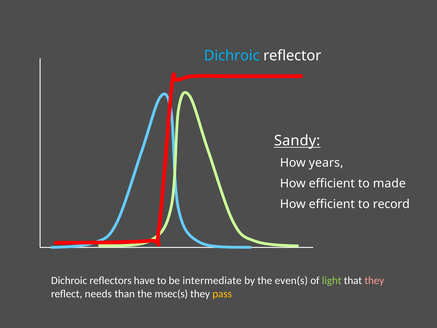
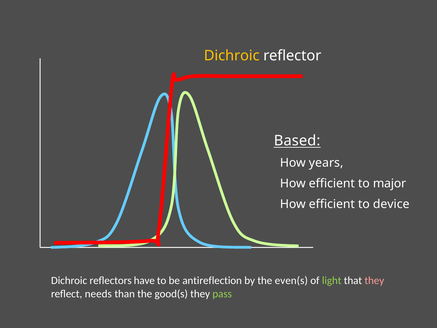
Dichroic colour: light blue -> yellow (232, 56)
Sandy: Sandy -> Based (297, 141)
made: made -> major (390, 183)
record: record -> device (391, 204)
intermediate: intermediate -> antireflection (212, 280)
msec(s: msec(s -> good(s (171, 294)
pass colour: yellow -> light green (222, 294)
